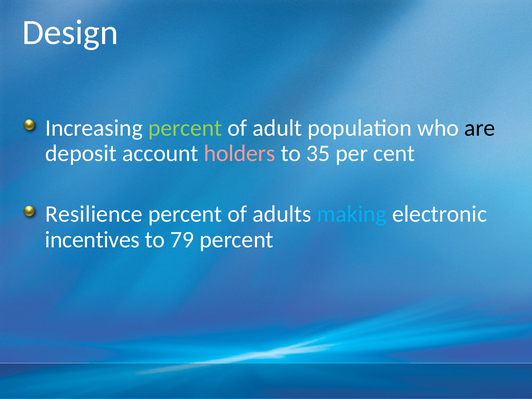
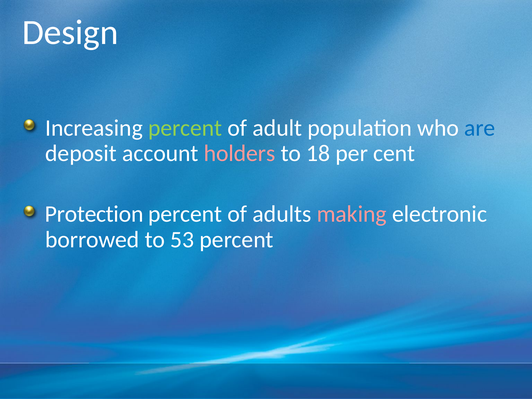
are colour: black -> blue (480, 128)
35: 35 -> 18 (318, 153)
Resilience: Resilience -> Protection (94, 214)
making colour: light blue -> pink (352, 214)
incentives: incentives -> borrowed (92, 240)
79: 79 -> 53 (182, 240)
